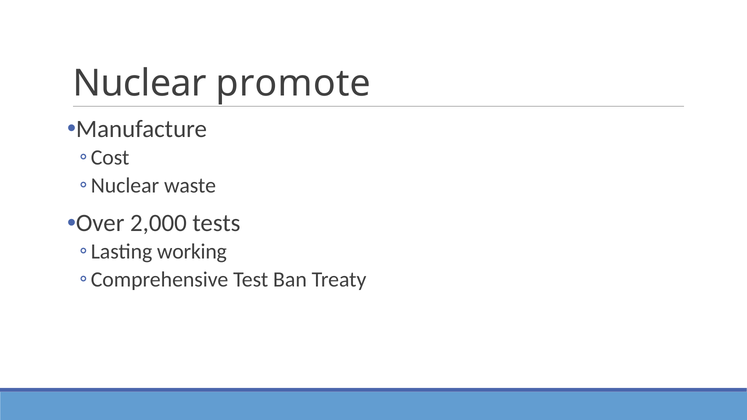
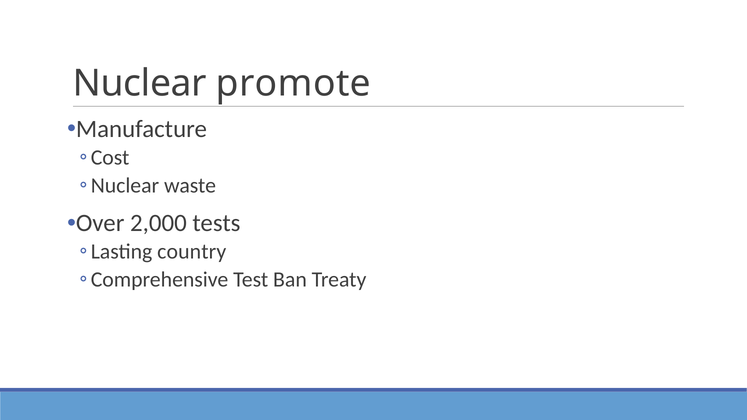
working: working -> country (192, 252)
